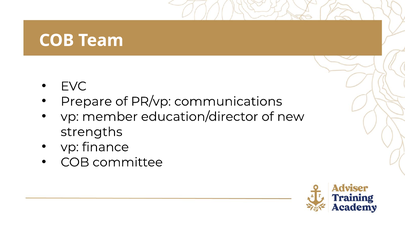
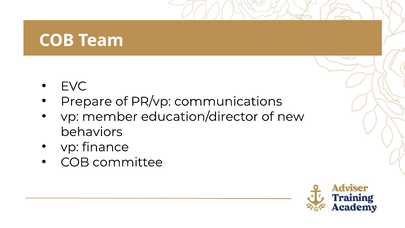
strengths: strengths -> behaviors (92, 132)
